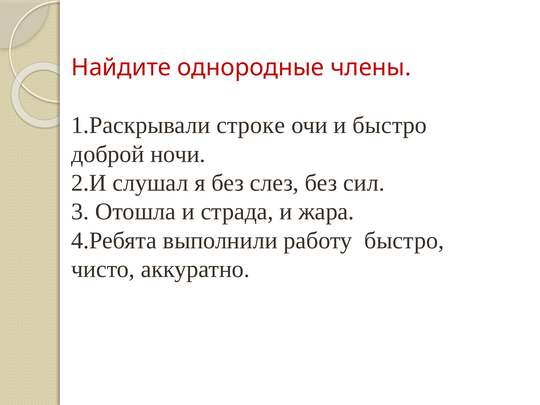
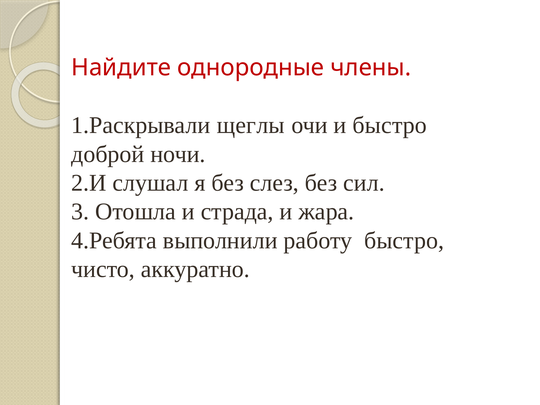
строке: строке -> щеглы (251, 125)
